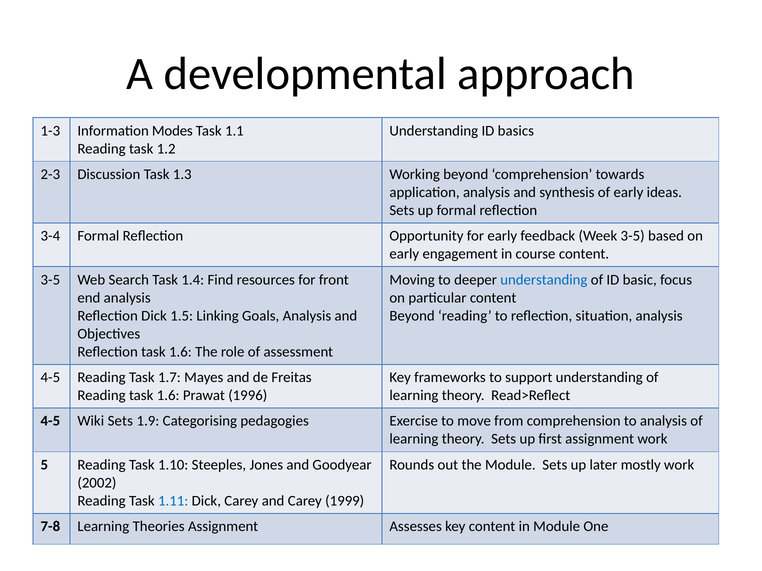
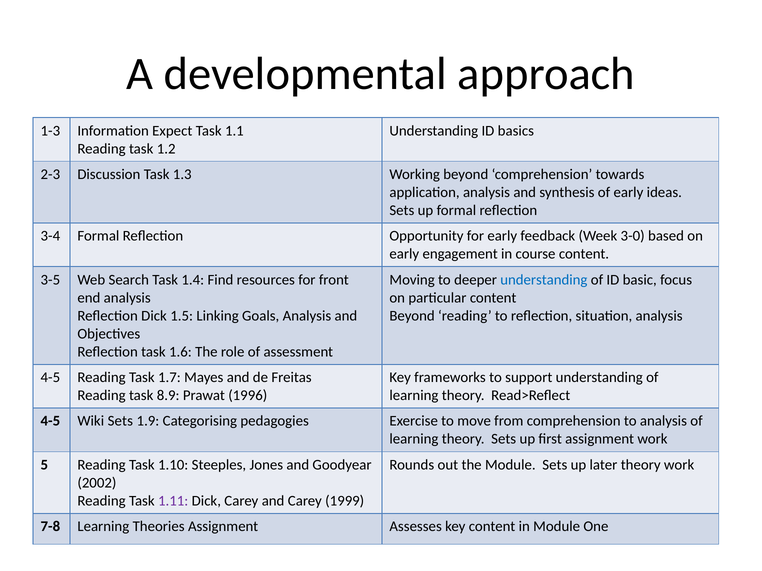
Modes: Modes -> Expect (172, 131)
Week 3-5: 3-5 -> 3-0 (633, 236)
Reading task 1.6: 1.6 -> 8.9 (168, 396)
later mostly: mostly -> theory (641, 465)
1.11 colour: blue -> purple (173, 501)
